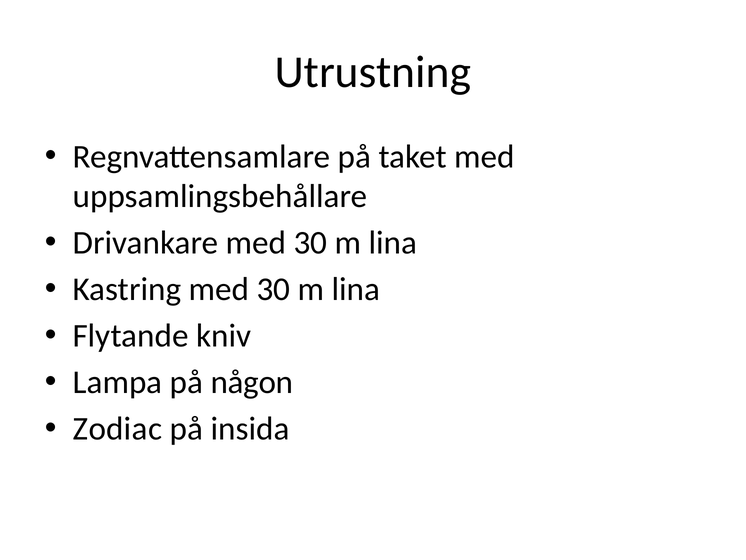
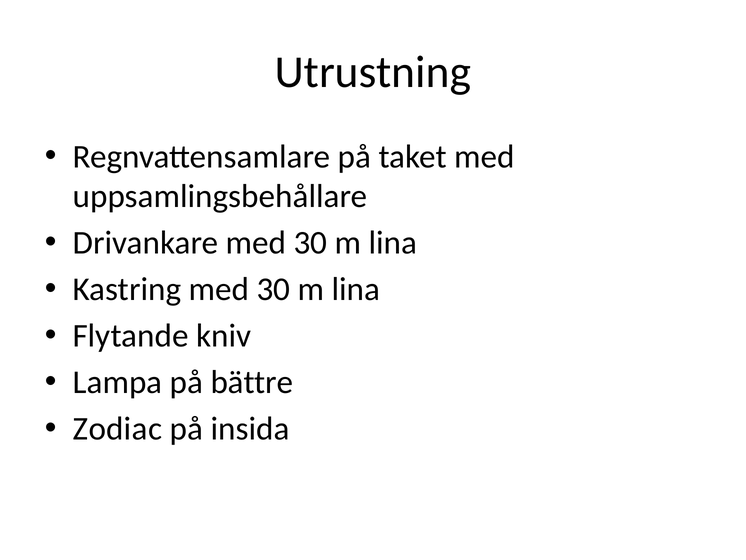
någon: någon -> bättre (252, 382)
